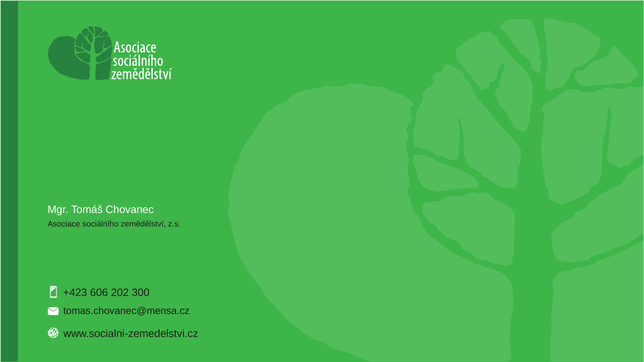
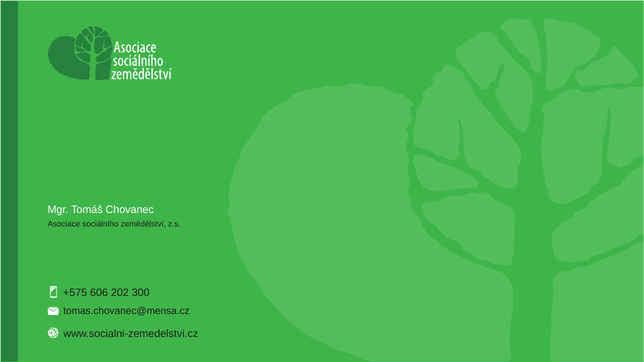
+423: +423 -> +575 (75, 293)
